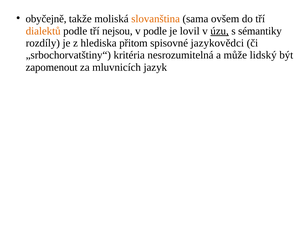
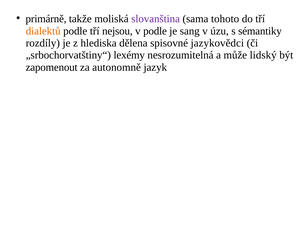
obyčejně: obyčejně -> primárně (46, 19)
slovanština colour: orange -> purple (156, 19)
ovšem: ovšem -> tohoto (225, 19)
lovil: lovil -> sang (190, 31)
úzu underline: present -> none (220, 31)
přitom: přitom -> dělena (133, 43)
kritéria: kritéria -> lexémy (129, 55)
mluvnicích: mluvnicích -> autonomně (117, 67)
